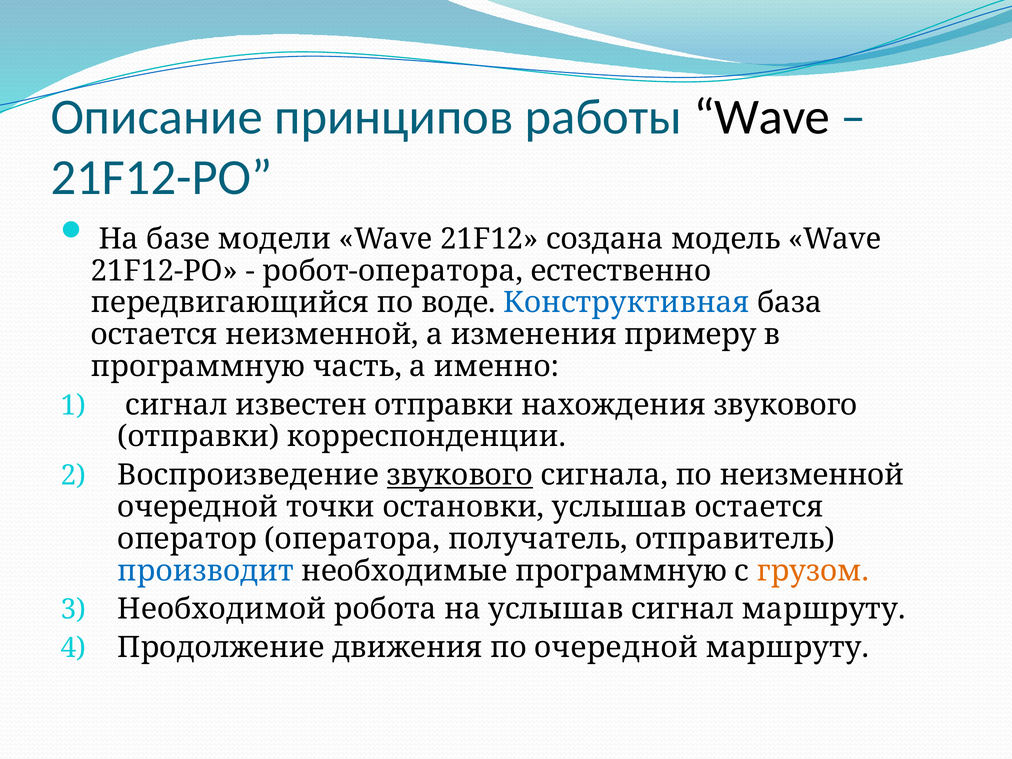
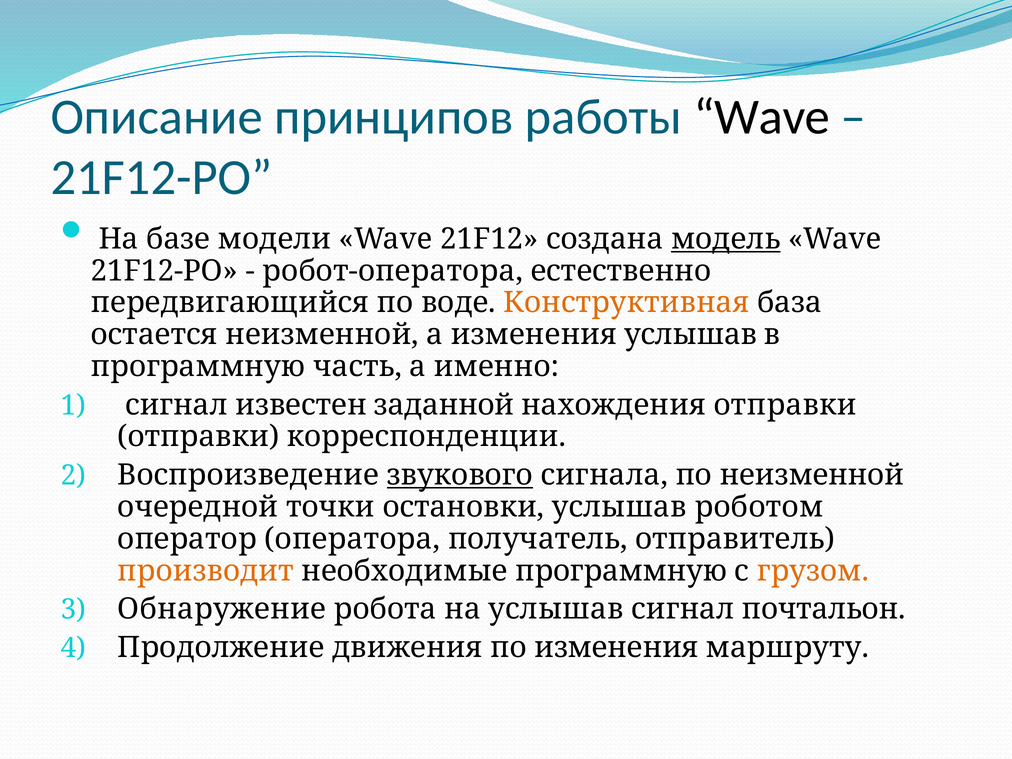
модель underline: none -> present (726, 239)
Конструктивная colour: blue -> orange (626, 303)
изменения примеру: примеру -> услышав (690, 335)
известен отправки: отправки -> заданной (444, 405)
нахождения звукового: звукового -> отправки (785, 405)
услышав остается: остается -> роботом (759, 507)
производит colour: blue -> orange (206, 571)
Необходимой: Необходимой -> Обнаружение (222, 609)
сигнал маршруту: маршруту -> почтальон (824, 609)
по очередной: очередной -> изменения (616, 648)
